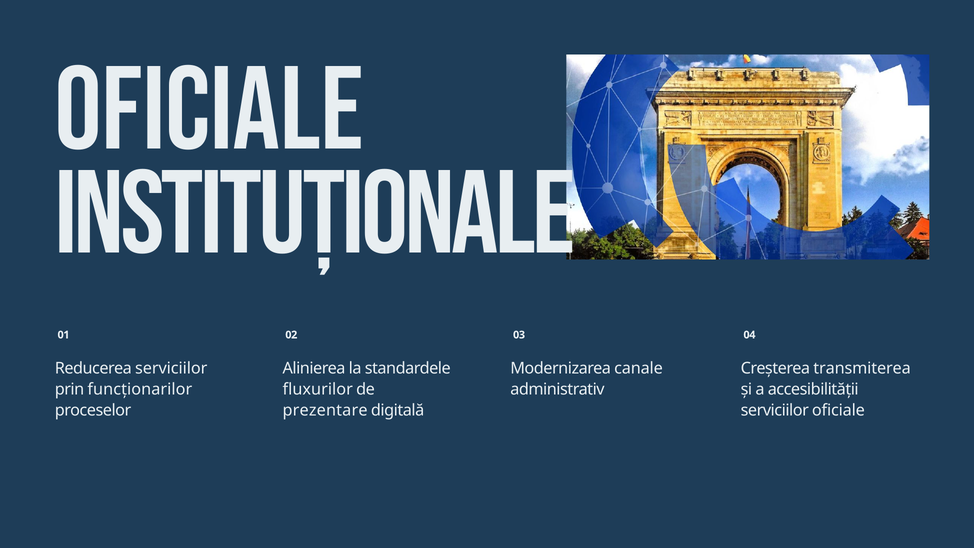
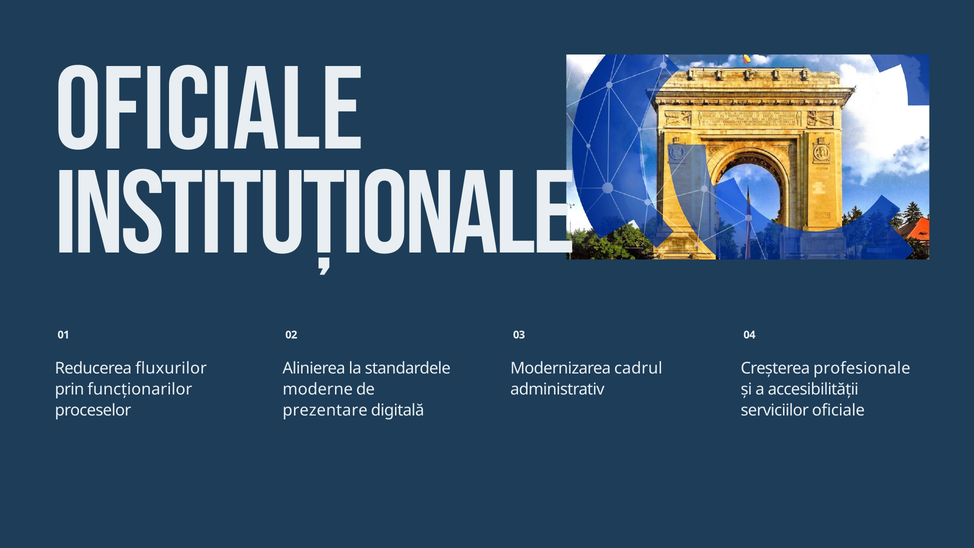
Reducerea serviciilor: serviciilor -> fluxurilor (171, 368)
canale: canale -> cadrul (638, 368)
transmiterea: transmiterea -> profesionale (862, 368)
fluxurilor: fluxurilor -> moderne (318, 389)
